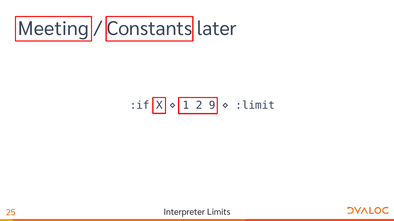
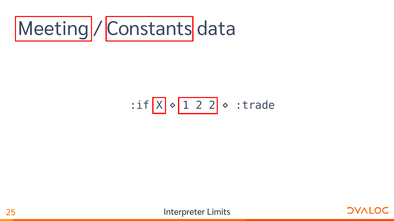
later: later -> data (217, 29)
2 9: 9 -> 2 (212, 106)
:limit: :limit -> :trade (255, 106)
